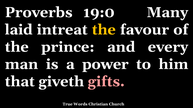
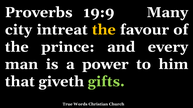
19:0: 19:0 -> 19:9 (99, 12)
laid: laid -> city (19, 30)
gifts colour: pink -> light green (106, 82)
